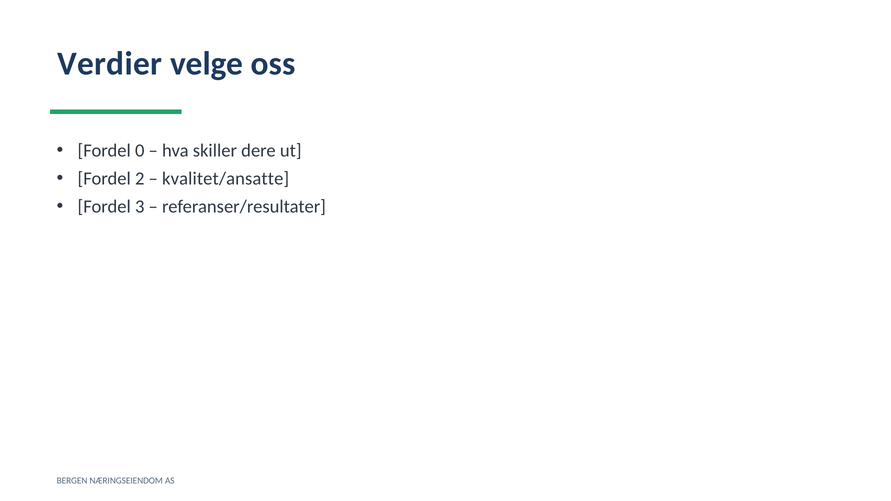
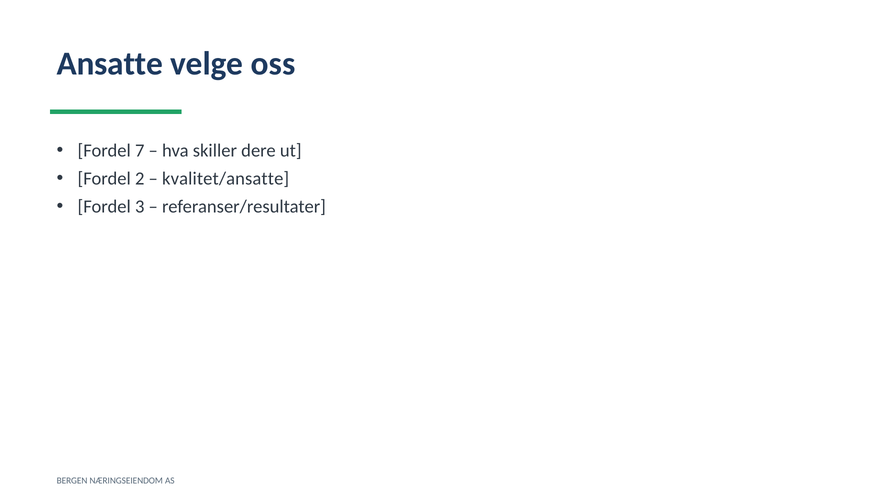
Verdier: Verdier -> Ansatte (110, 64)
0: 0 -> 7 (140, 151)
